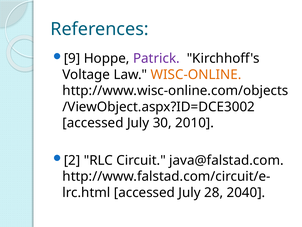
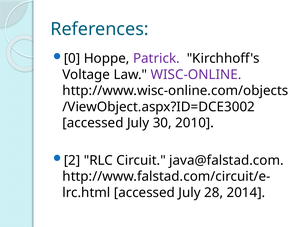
9: 9 -> 0 (72, 58)
WISC-ONLINE colour: orange -> purple (196, 74)
2040: 2040 -> 2014 (246, 192)
